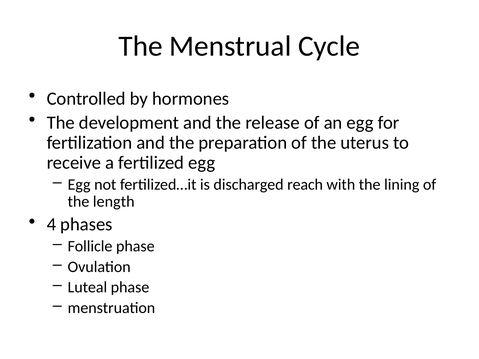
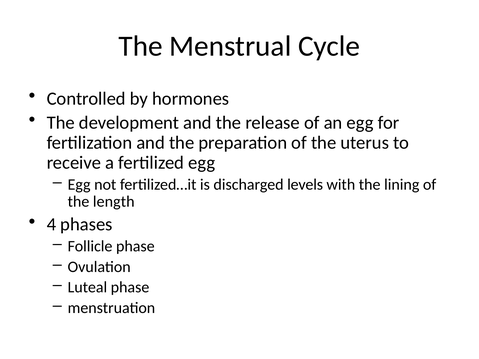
reach: reach -> levels (305, 185)
